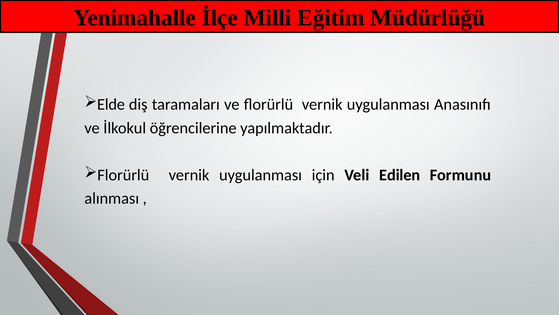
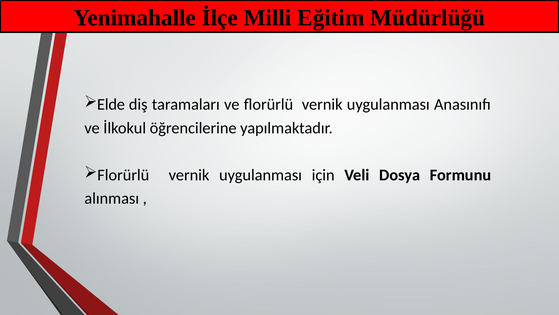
Edilen: Edilen -> Dosya (400, 175)
